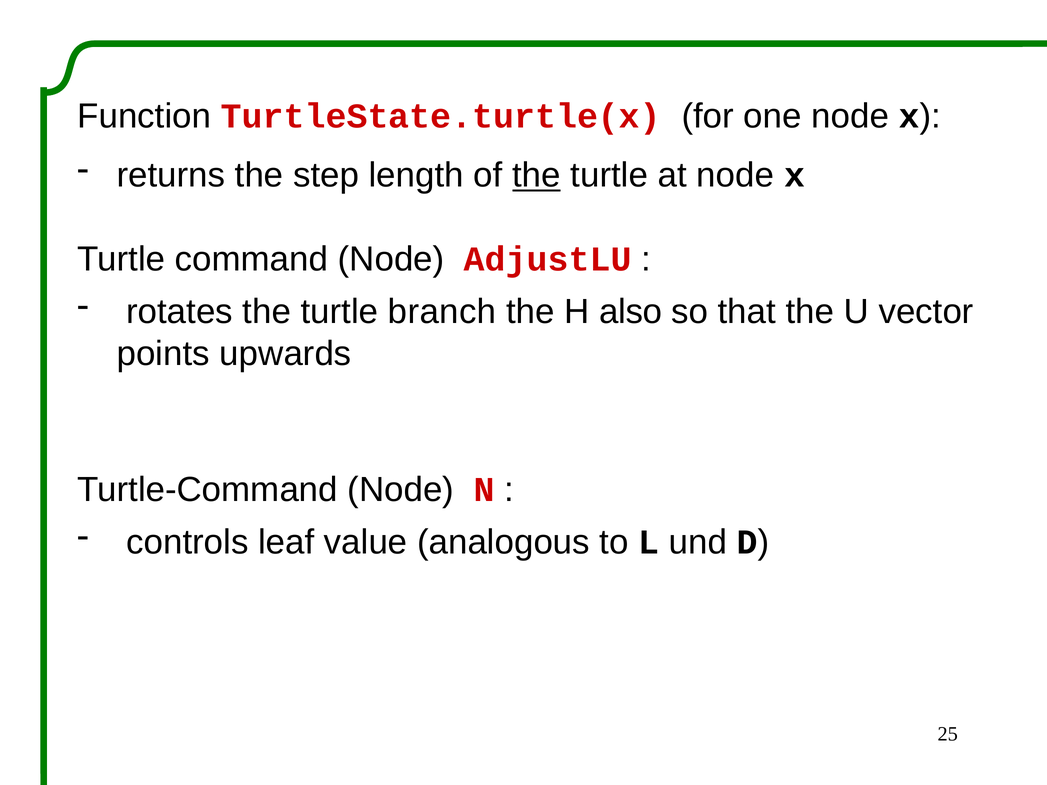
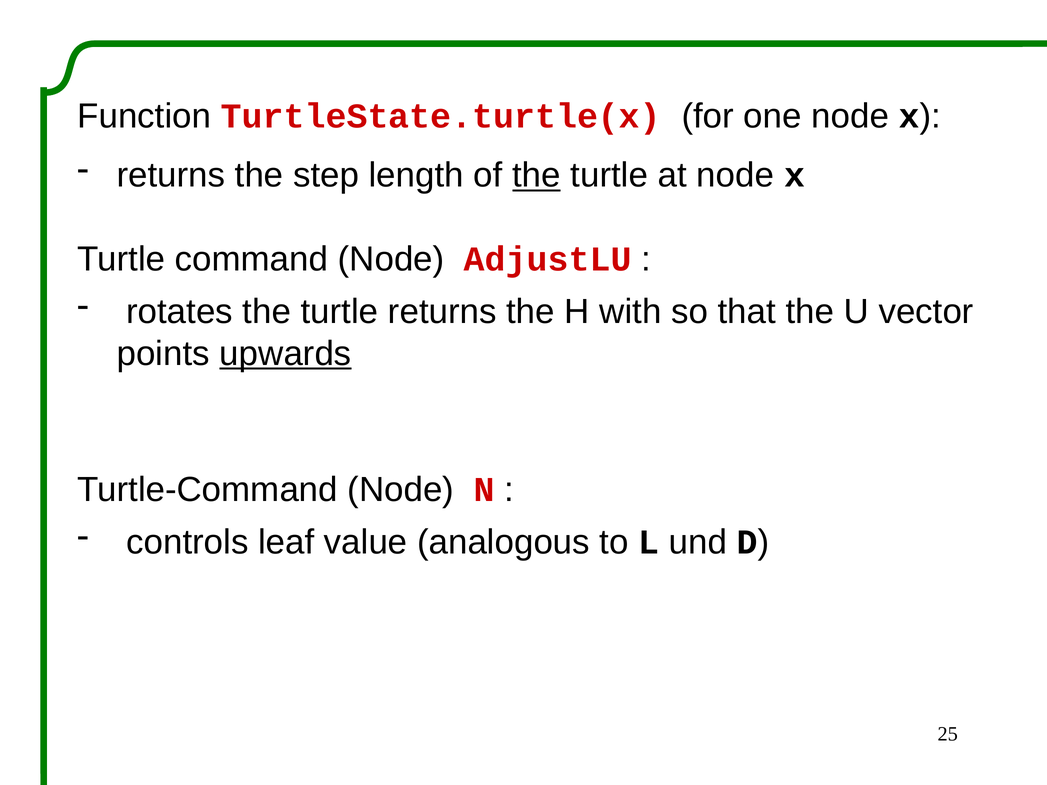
turtle branch: branch -> returns (442, 312)
also: also -> with (630, 312)
upwards underline: none -> present (285, 354)
